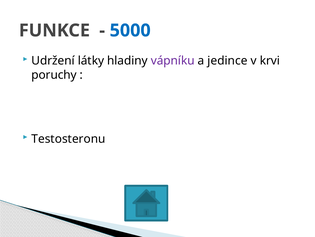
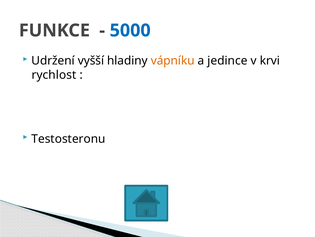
látky: látky -> vyšší (91, 61)
vápníku colour: purple -> orange (173, 61)
poruchy: poruchy -> rychlost (54, 75)
